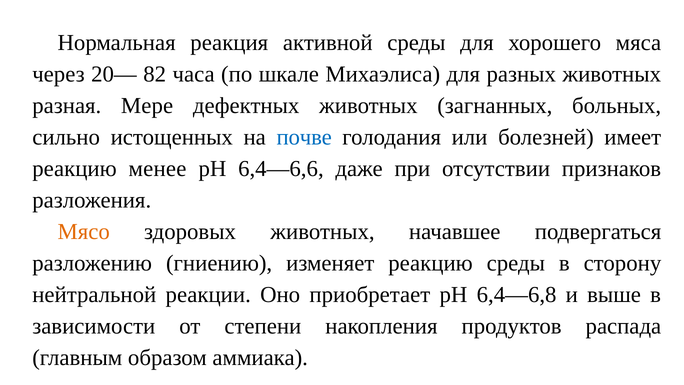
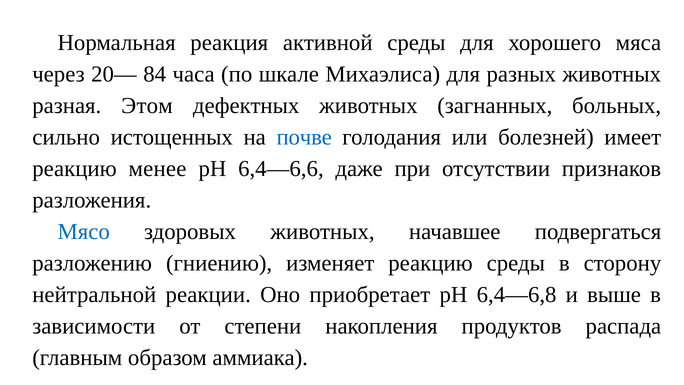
82: 82 -> 84 (155, 74)
Мере: Мере -> Этом (147, 106)
Мясо colour: orange -> blue (84, 232)
